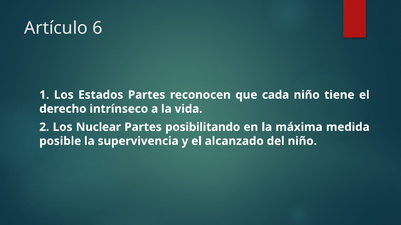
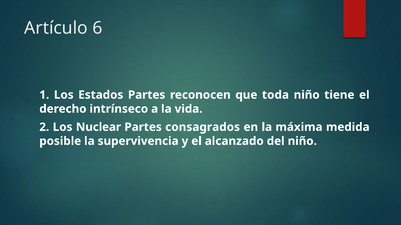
cada: cada -> toda (275, 95)
posibilitando: posibilitando -> consagrados (203, 127)
